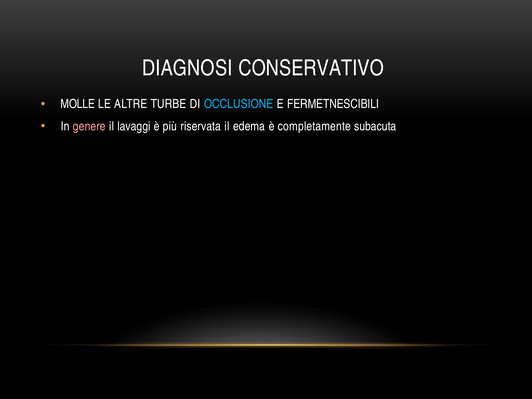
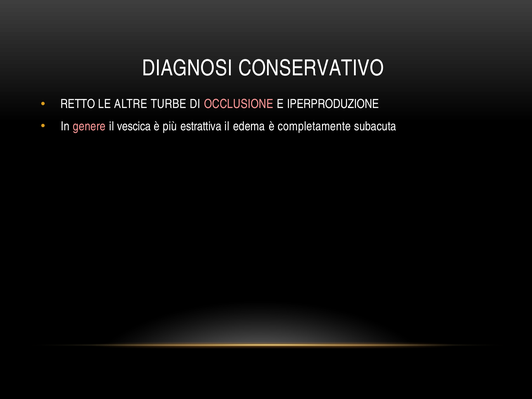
MOLLE: MOLLE -> RETTO (78, 104)
OCCLUSIONE colour: light blue -> pink (239, 104)
FERMETNESCIBILI: FERMETNESCIBILI -> IPERPRODUZIONE (333, 104)
lavaggi: lavaggi -> vescica (134, 126)
riservata: riservata -> estrattiva (201, 126)
